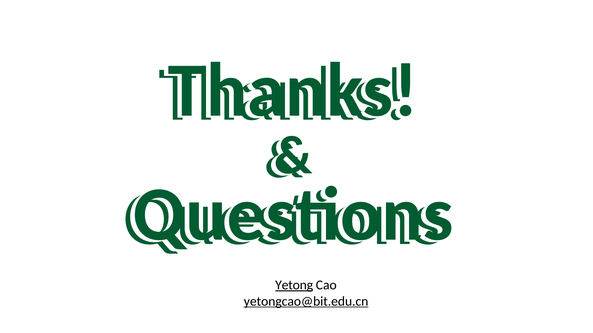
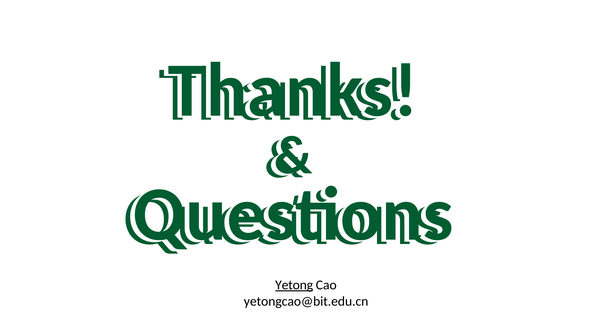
yetongcao@bit.edu.cn underline: present -> none (306, 302)
